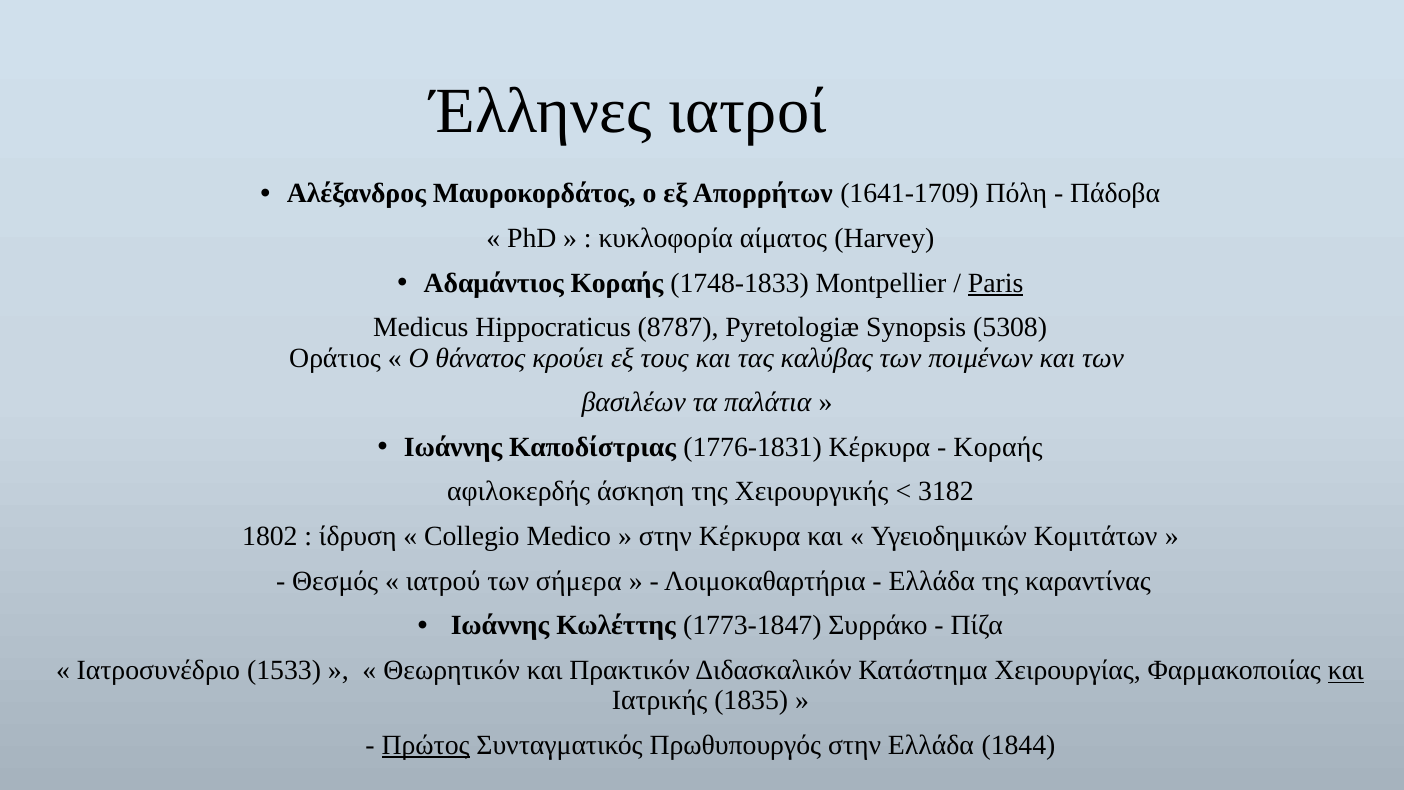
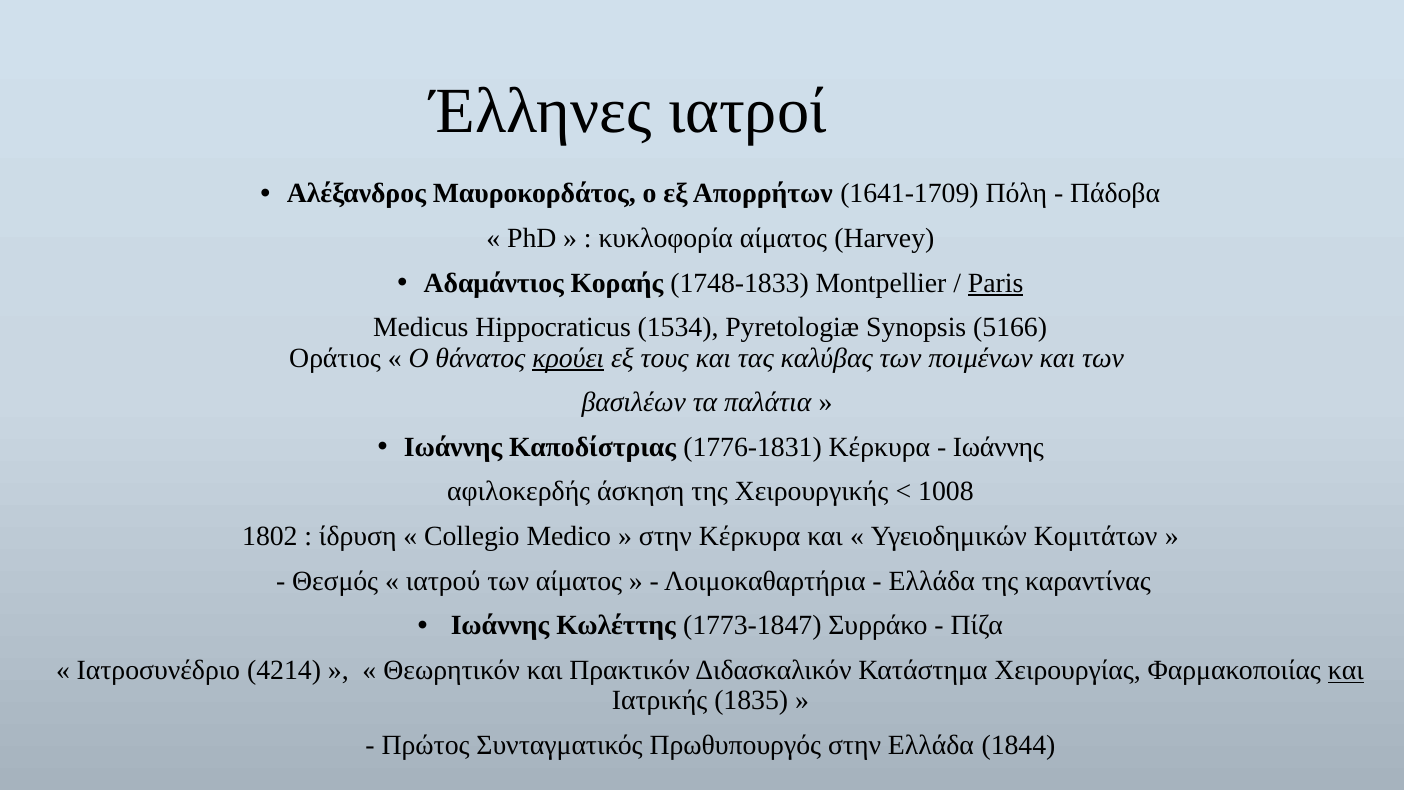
8787: 8787 -> 1534 (678, 328)
5308: 5308 -> 5166 (1010, 328)
κρούει underline: none -> present (568, 358)
Κοραής: Κοραής -> Ιωάννης (998, 447)
3182: 3182 -> 1008 (946, 492)
των σήμερα: σήμερα -> αίματος (579, 581)
1533: 1533 -> 4214 (284, 670)
Πρώτος underline: present -> none (426, 745)
